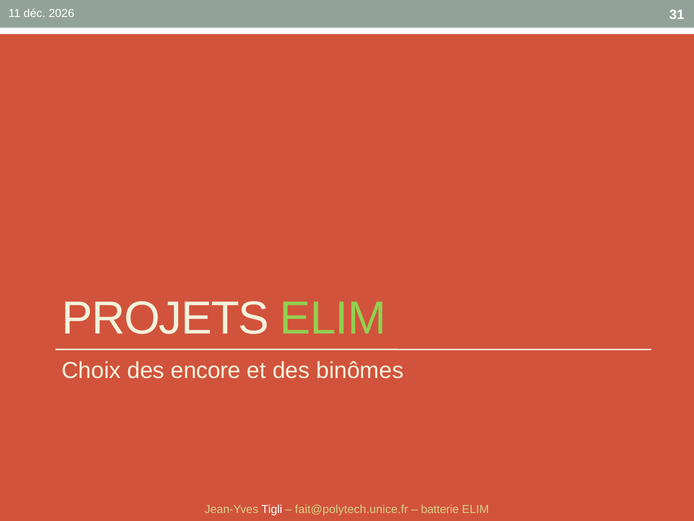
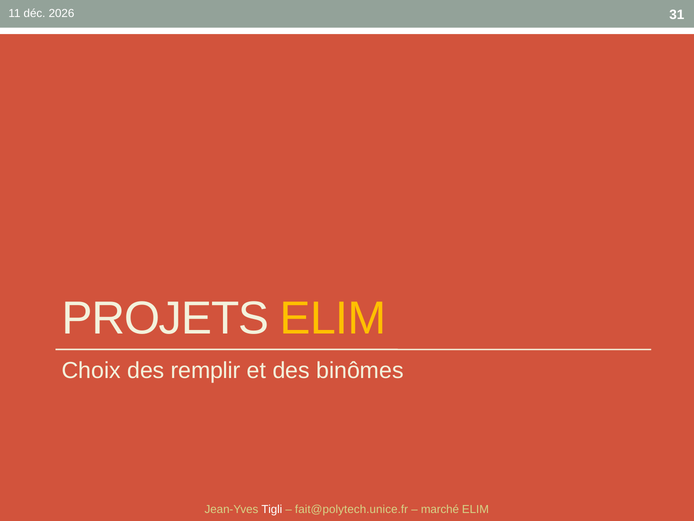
ELIM colour: light green -> yellow (333, 318)
encore: encore -> remplir (206, 370)
batterie: batterie -> marché (440, 509)
